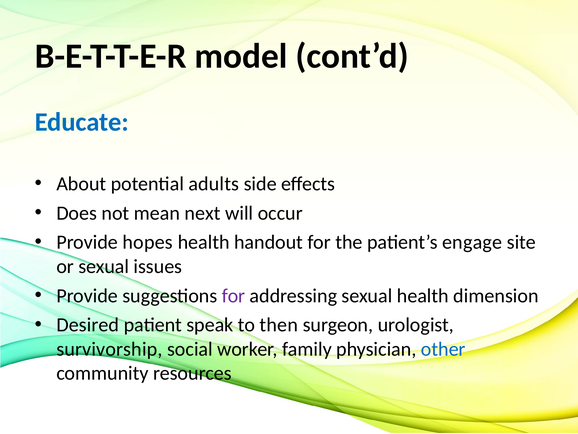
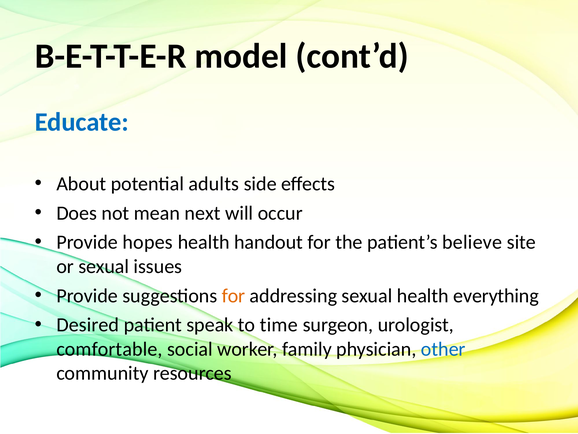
engage: engage -> believe (472, 242)
for colour: purple -> orange (234, 295)
dimension: dimension -> everything (496, 295)
then: then -> time (279, 325)
survivorship: survivorship -> comfortable (109, 349)
